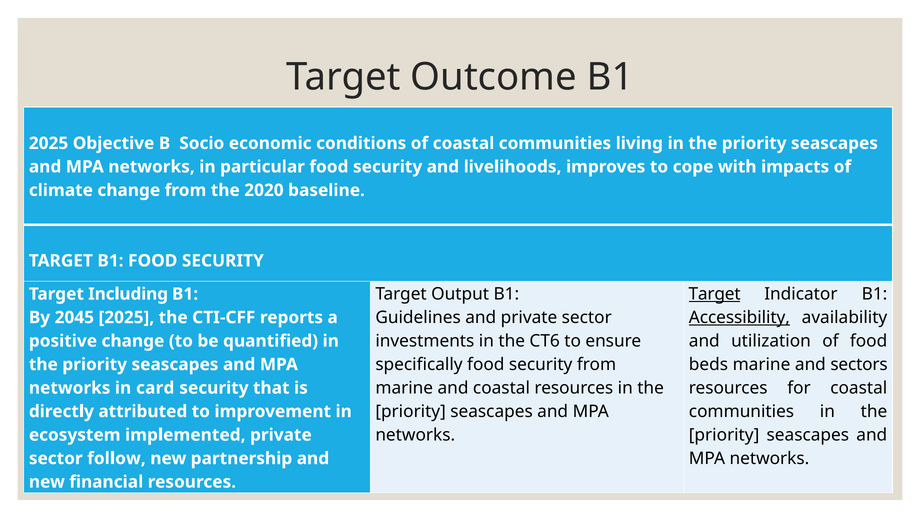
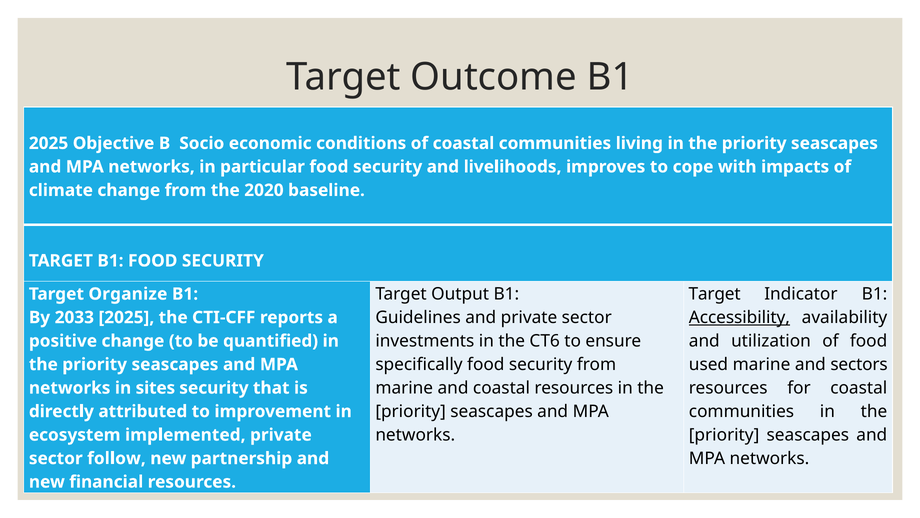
Target underline: present -> none (715, 294)
Including: Including -> Organize (128, 294)
2045: 2045 -> 2033 (74, 317)
beds: beds -> used (708, 364)
card: card -> sites (155, 388)
